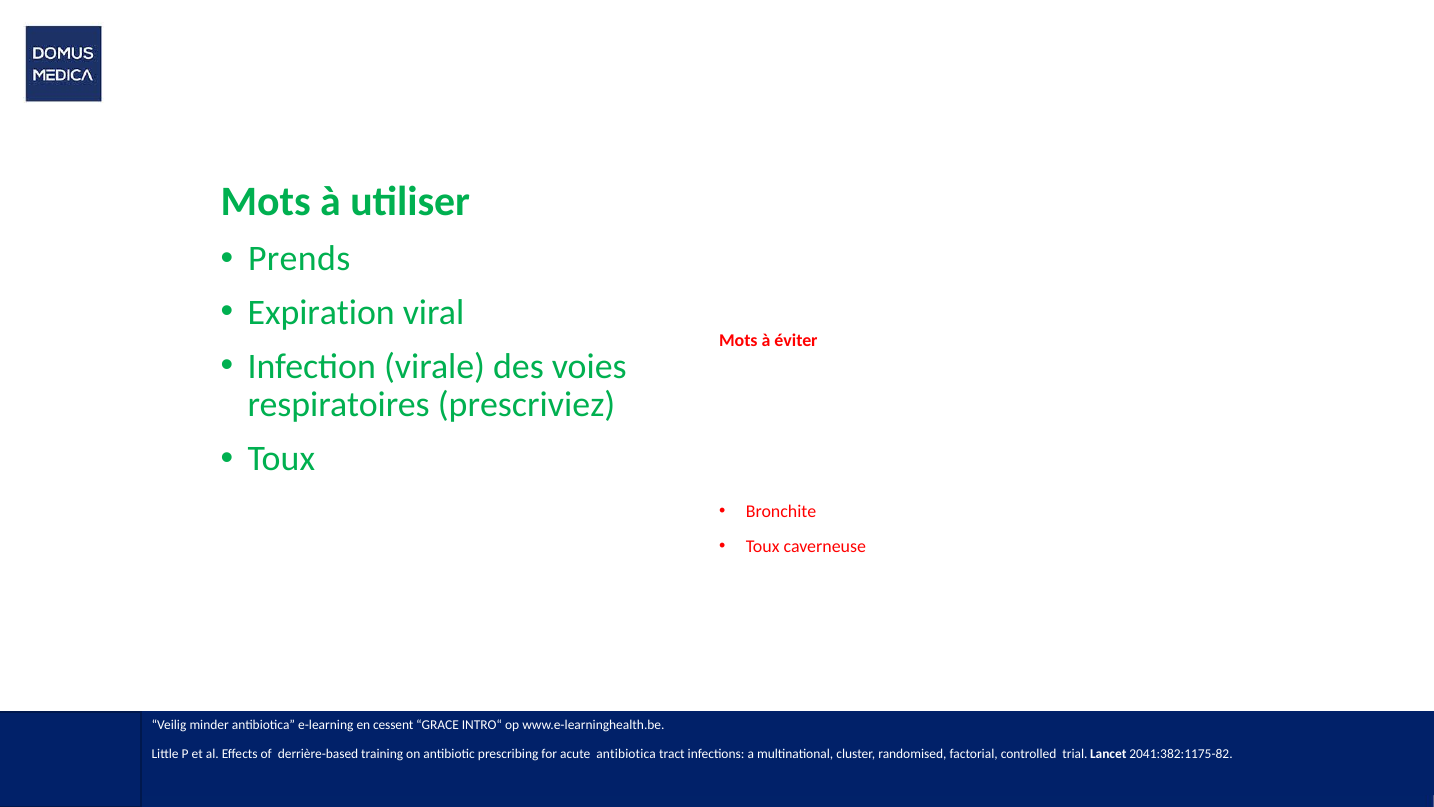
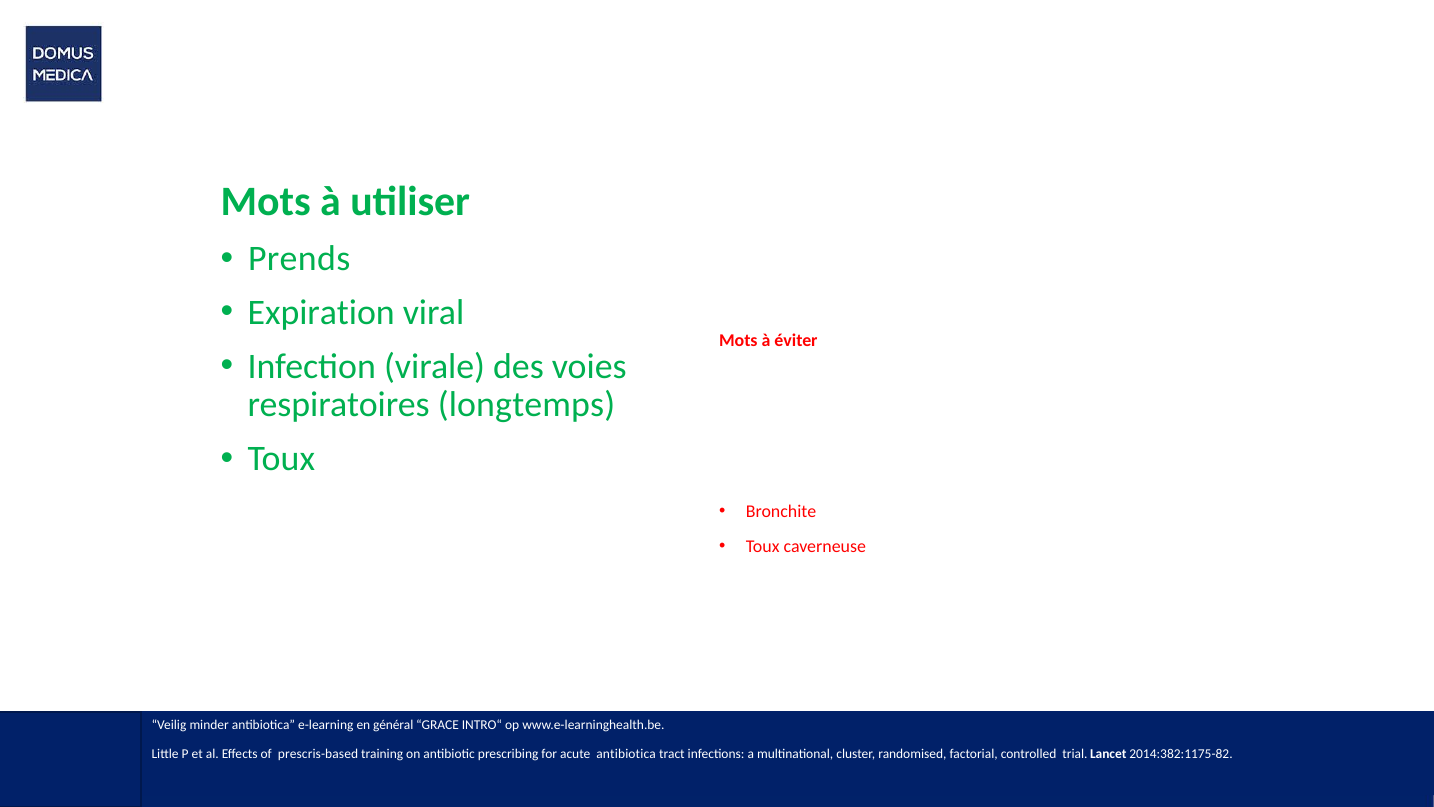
prescriviez: prescriviez -> longtemps (526, 405)
cessent: cessent -> général (393, 724)
derrière-based: derrière-based -> prescris-based (318, 754)
2041:382:1175-82: 2041:382:1175-82 -> 2014:382:1175-82 (1181, 754)
